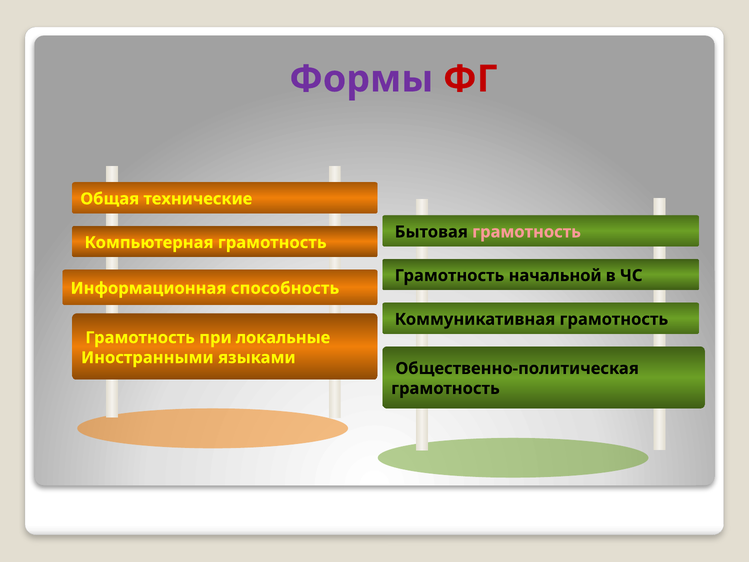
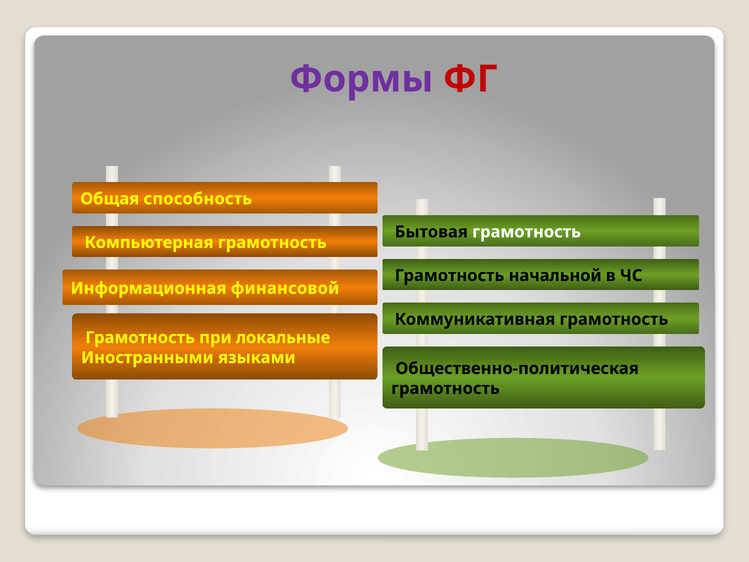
технические: технические -> способность (198, 199)
грамотность colour: pink -> white (527, 232)
способность: способность -> финансовой (285, 288)
